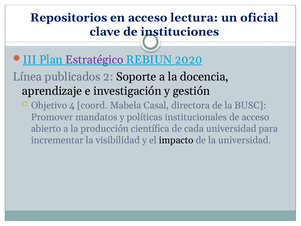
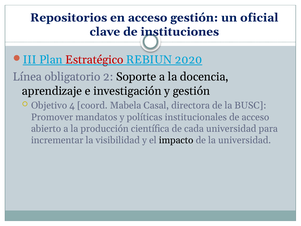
acceso lectura: lectura -> gestión (194, 18)
Estratégico colour: purple -> red (94, 60)
publicados: publicados -> obligatorio (72, 77)
